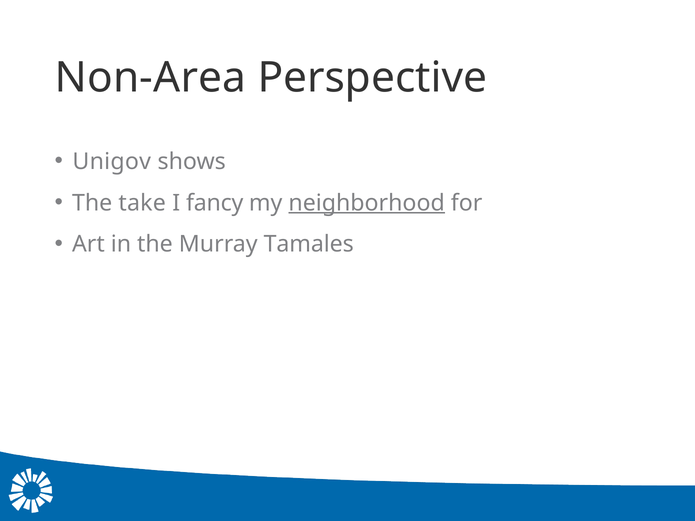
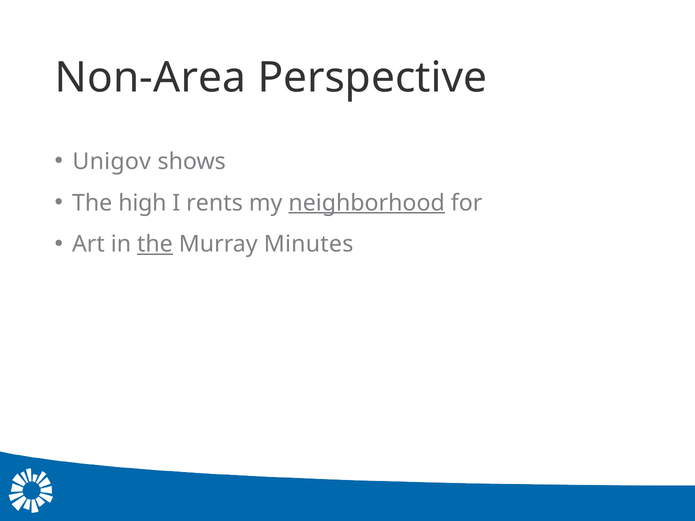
take: take -> high (142, 203)
fancy: fancy -> rents (215, 203)
the underline: none -> present (155, 244)
Tamales: Tamales -> Minutes (309, 244)
